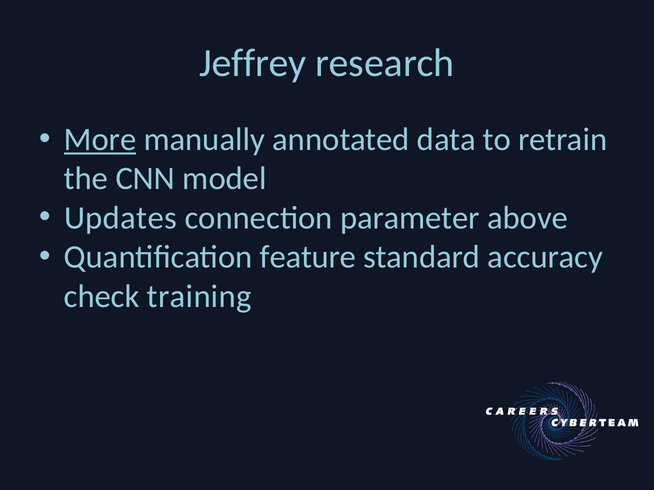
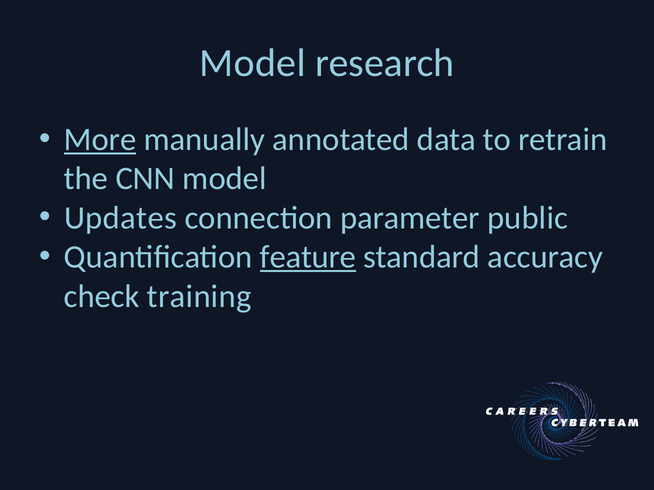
Jeffrey: Jeffrey -> Model (253, 63)
above: above -> public (528, 218)
feature underline: none -> present (308, 257)
